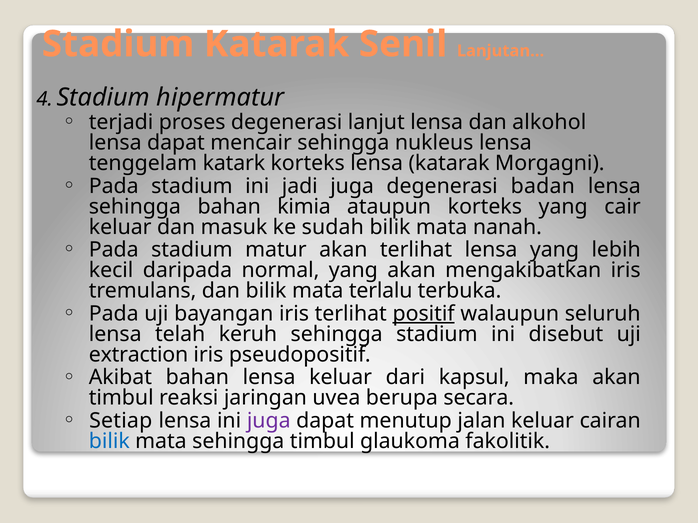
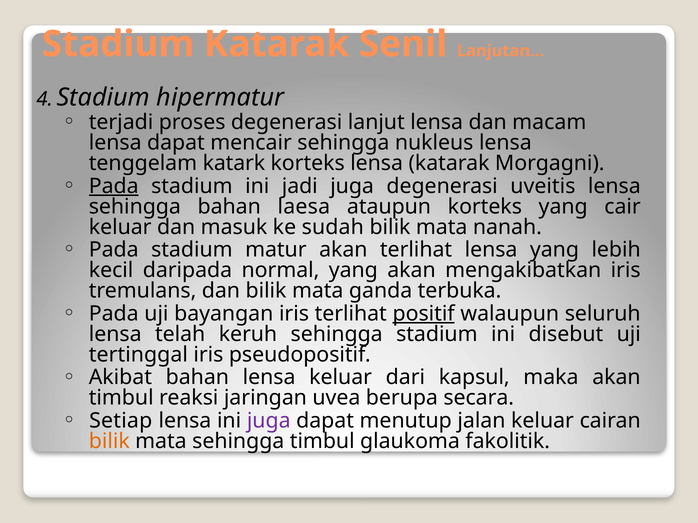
alkohol: alkohol -> macam (549, 122)
Pada underline: none -> present (114, 186)
badan: badan -> uveitis (543, 186)
kimia: kimia -> laesa (304, 207)
terlalu: terlalu -> ganda (381, 291)
extraction: extraction -> tertinggal (138, 355)
bilik colour: blue -> orange (109, 442)
